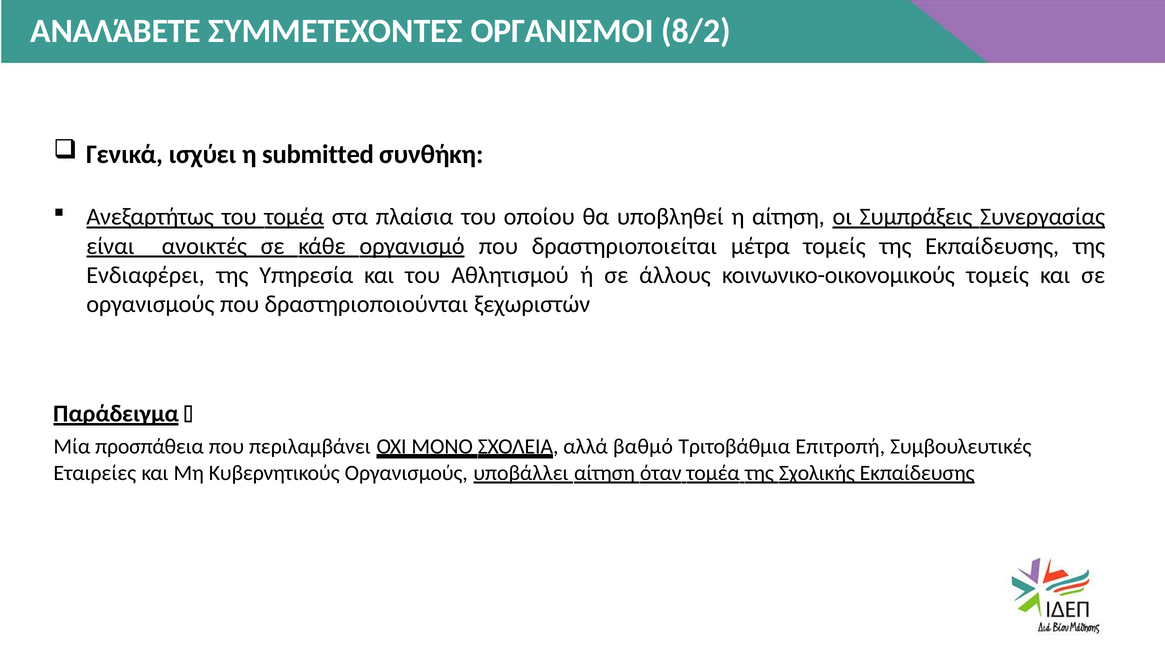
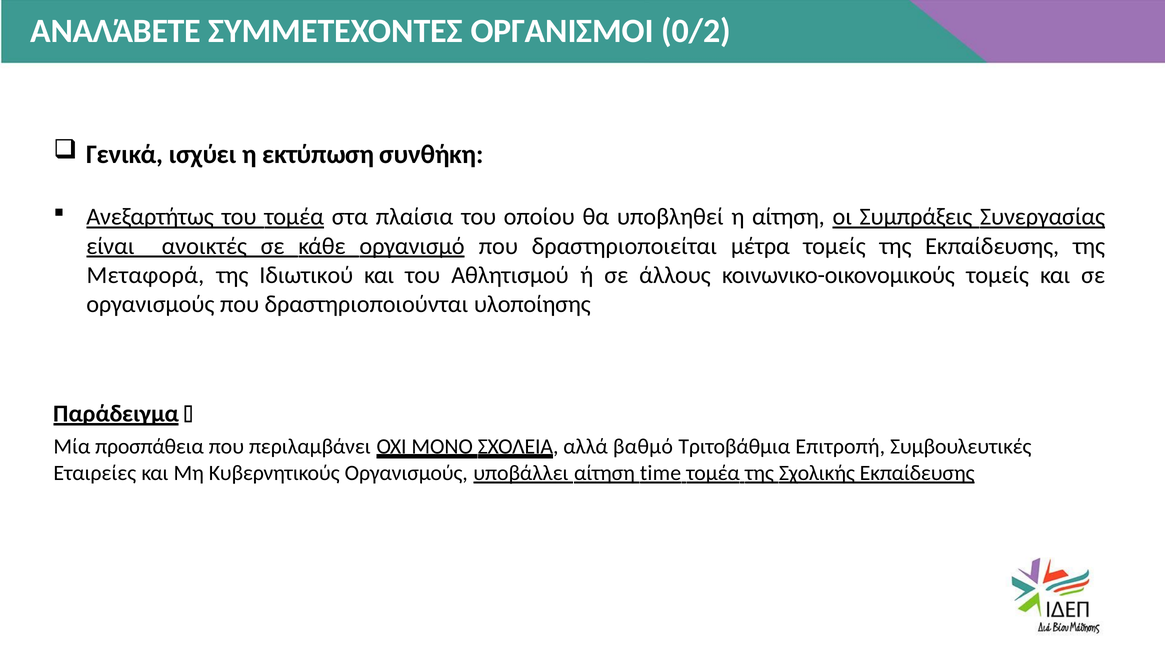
8/2: 8/2 -> 0/2 (696, 31)
submitted: submitted -> εκτύπωση (318, 154)
Ενδιαφέρει: Ενδιαφέρει -> Μεταφορά (145, 275)
Υπηρεσία: Υπηρεσία -> Ιδιωτικού (306, 275)
ξεχωριστών: ξεχωριστών -> υλοποίησης (532, 304)
όταν: όταν -> time (661, 472)
